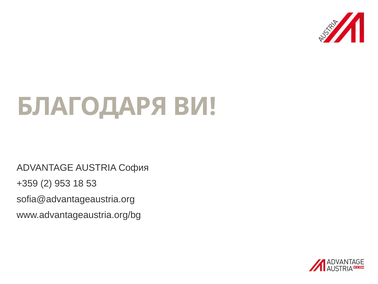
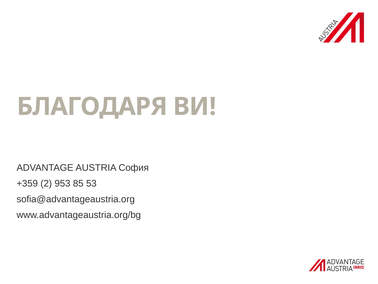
18: 18 -> 85 (78, 183)
